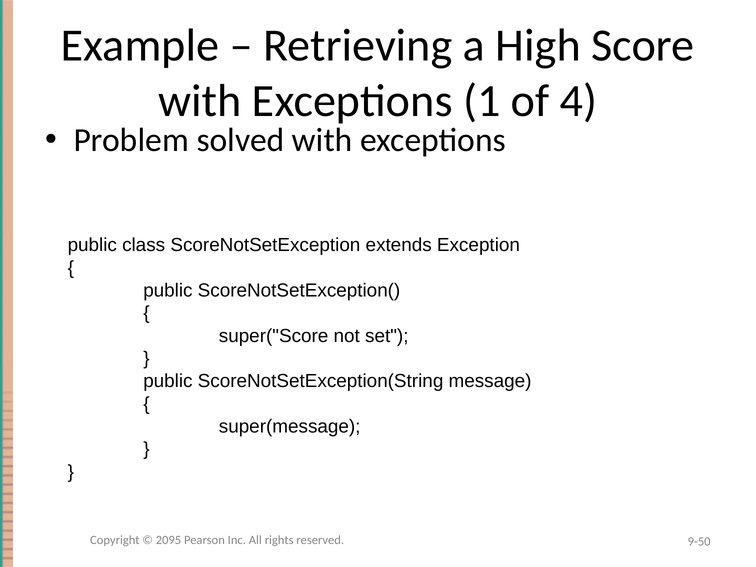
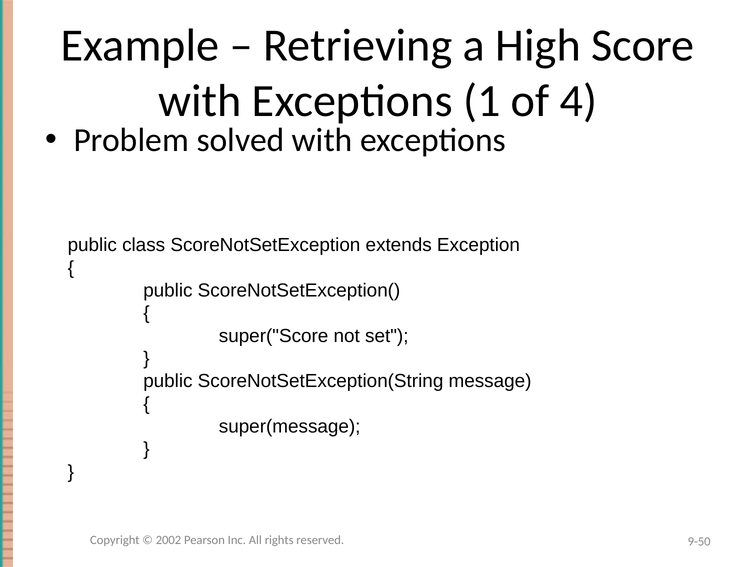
2095: 2095 -> 2002 (168, 540)
